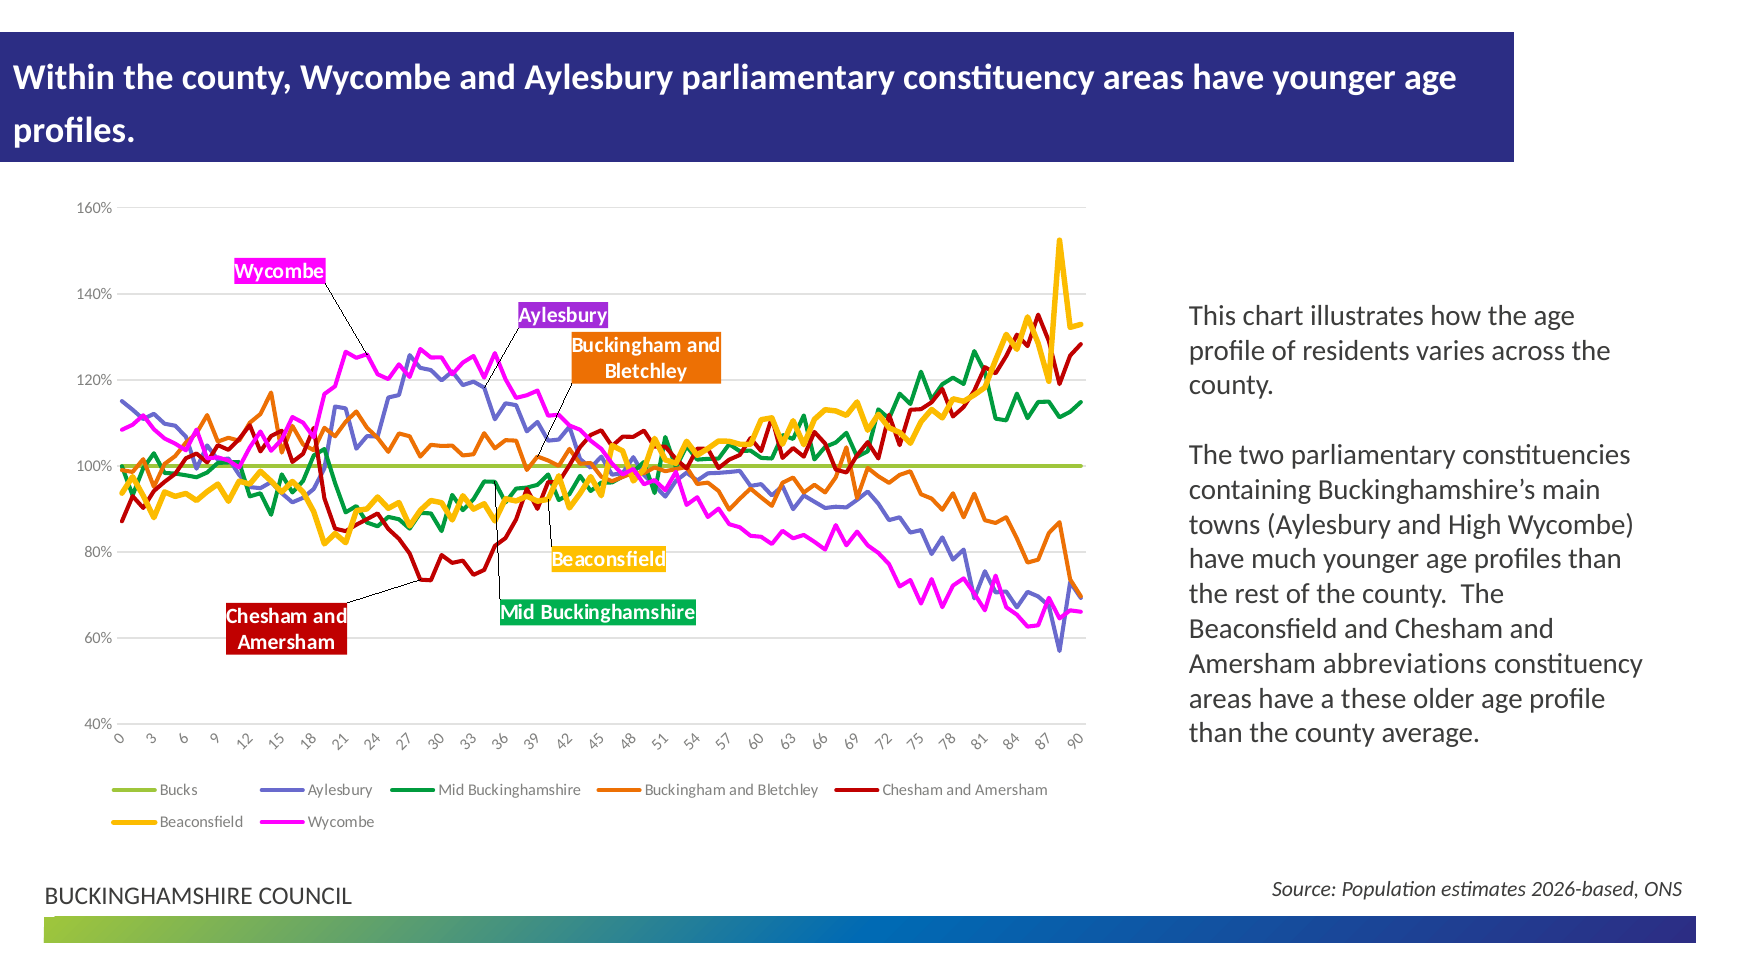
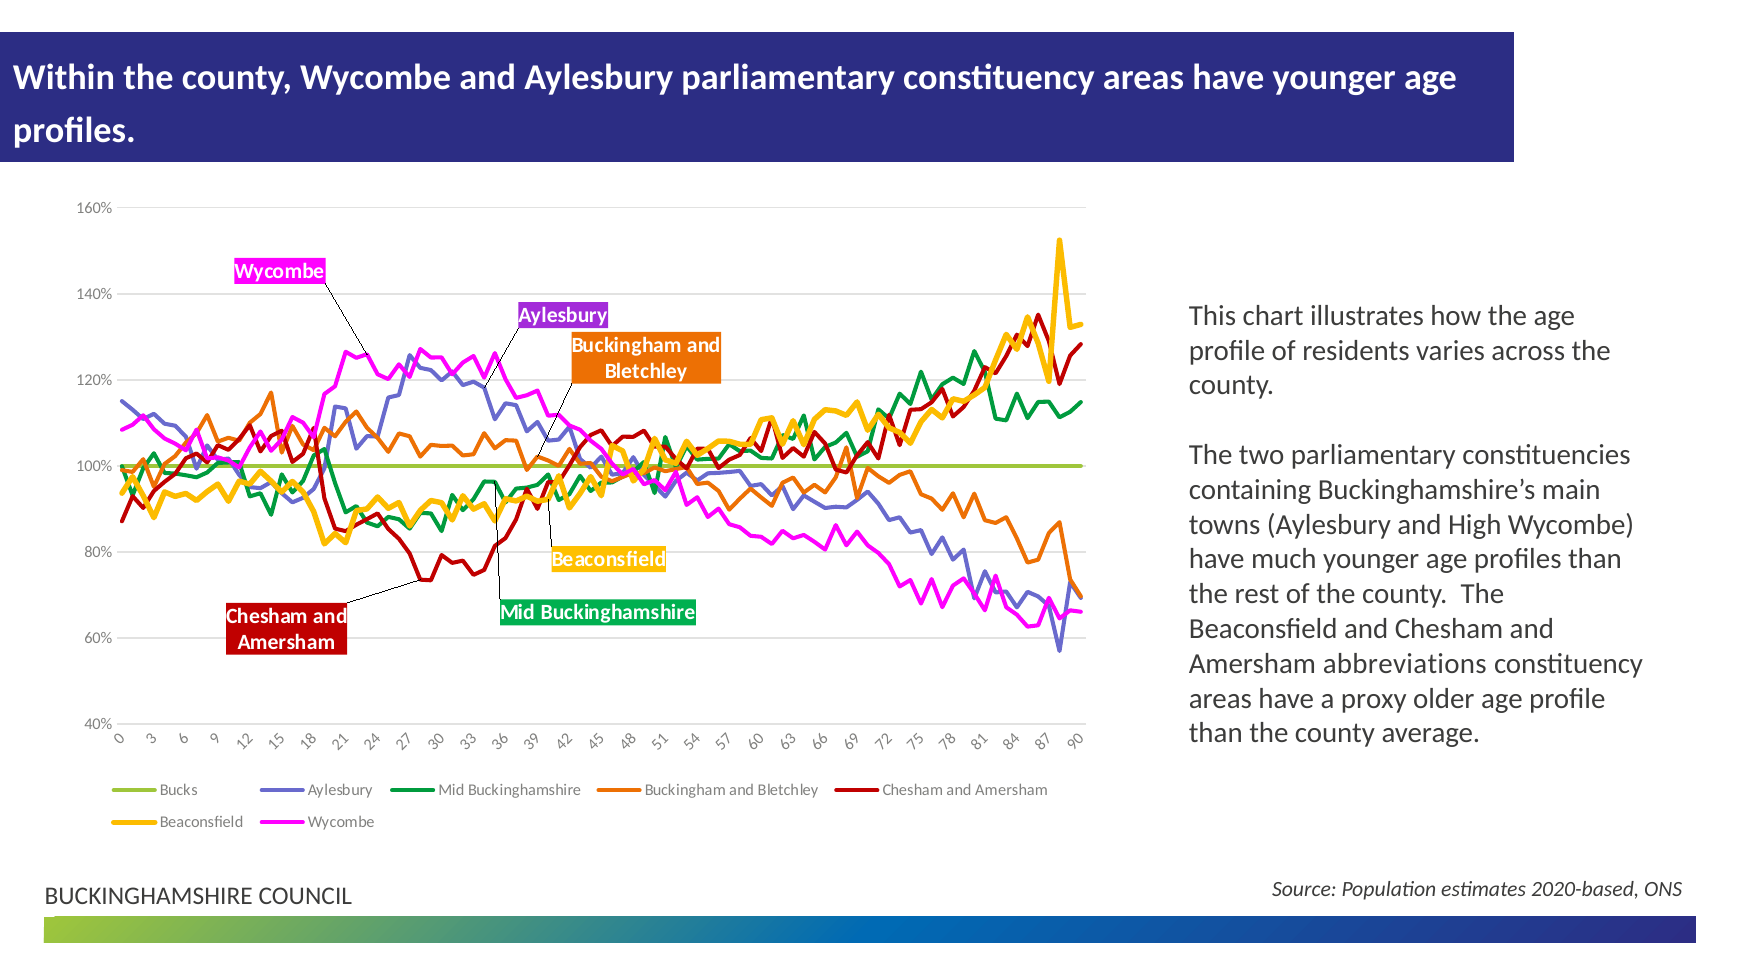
these: these -> proxy (1374, 698)
2026-based: 2026-based -> 2020-based (1585, 890)
